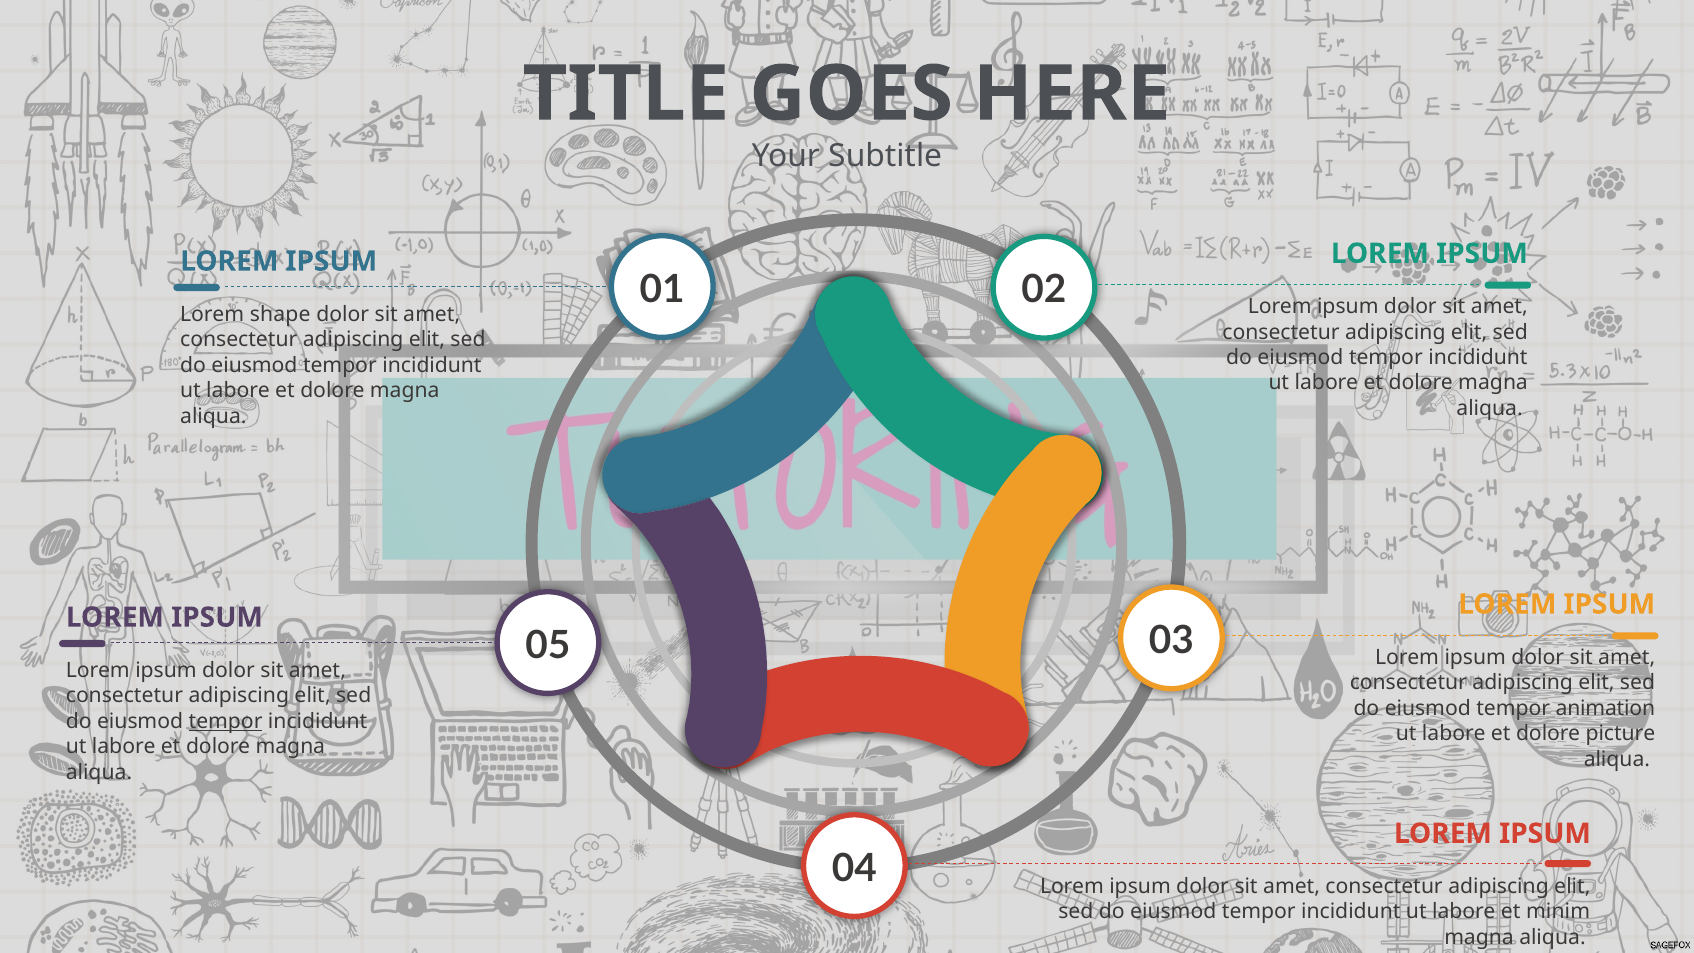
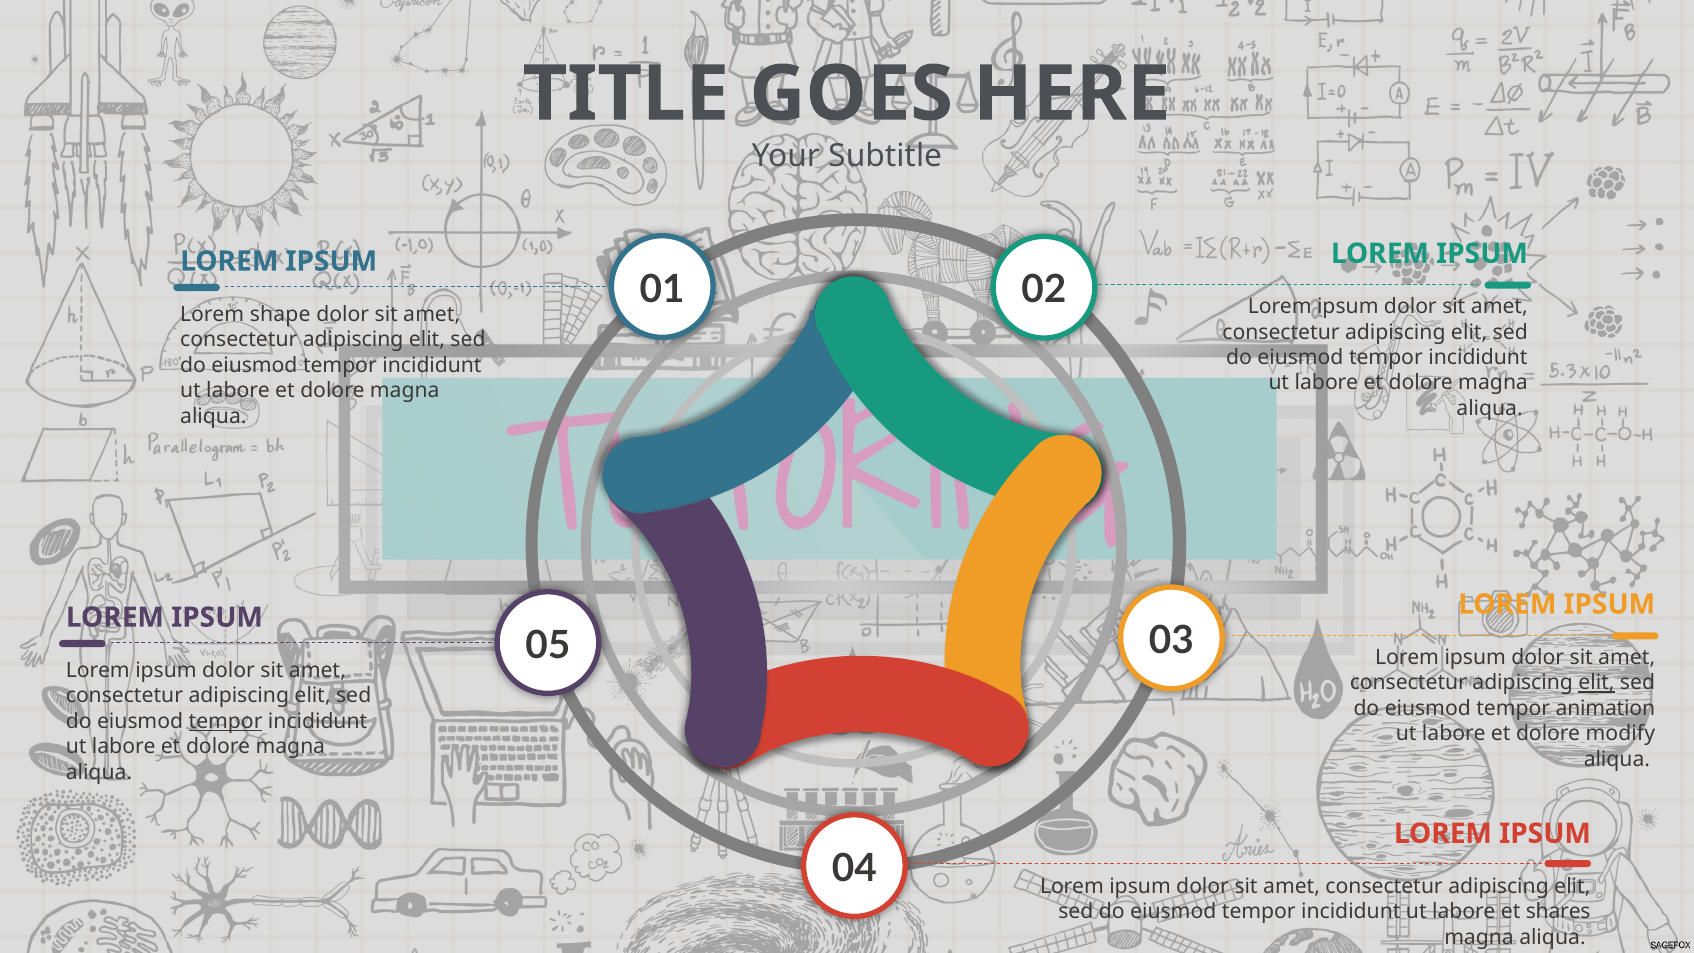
elit underline: none -> present (1596, 683)
picture: picture -> modify (1620, 734)
minim: minim -> shares (1558, 912)
